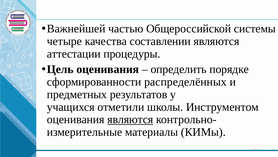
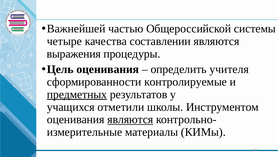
аттестации: аттестации -> выражения (74, 54)
порядке: порядке -> учителя (229, 69)
распределённых: распределённых -> контролируемые (186, 82)
предметных underline: none -> present (77, 94)
